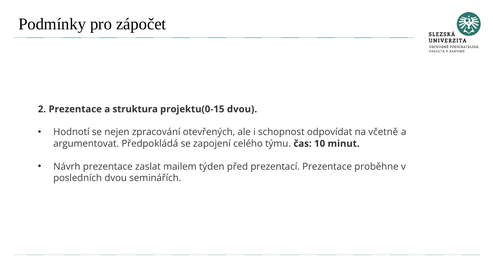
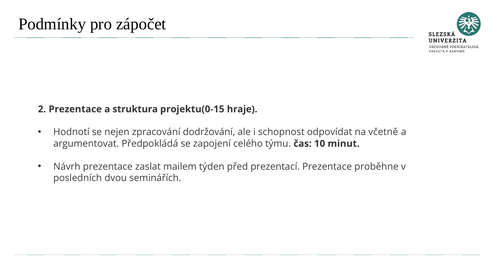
projektu(0-15 dvou: dvou -> hraje (242, 109)
otevřených: otevřených -> dodržování (209, 132)
